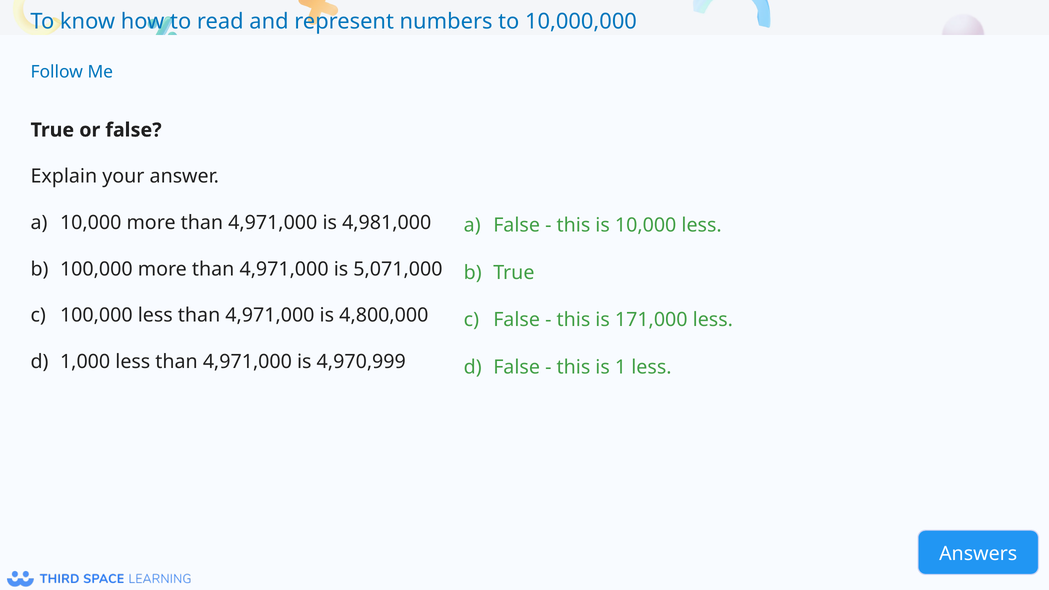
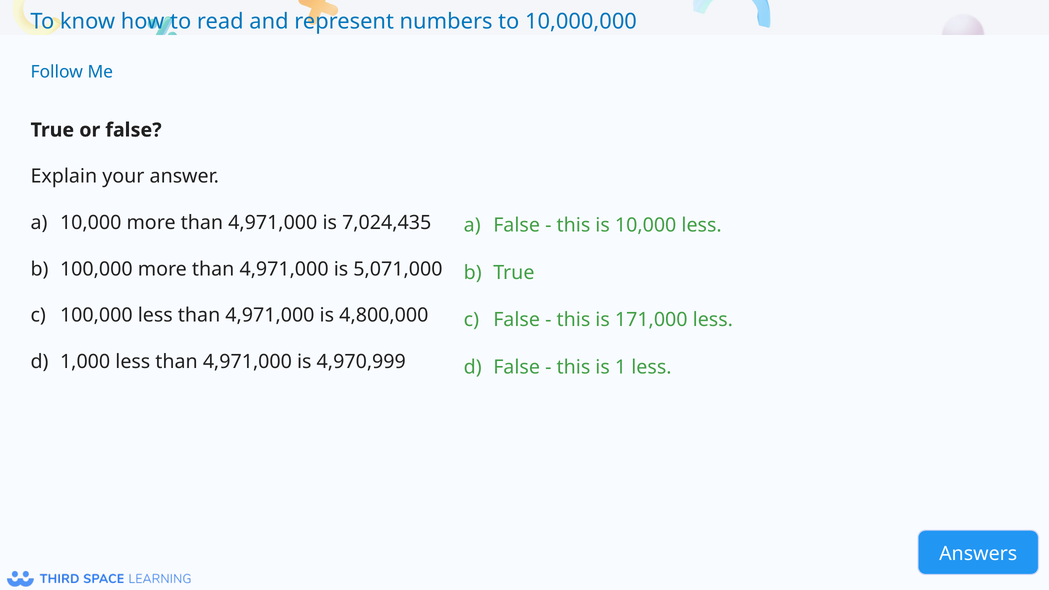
4,981,000: 4,981,000 -> 7,024,435 (387, 223)
